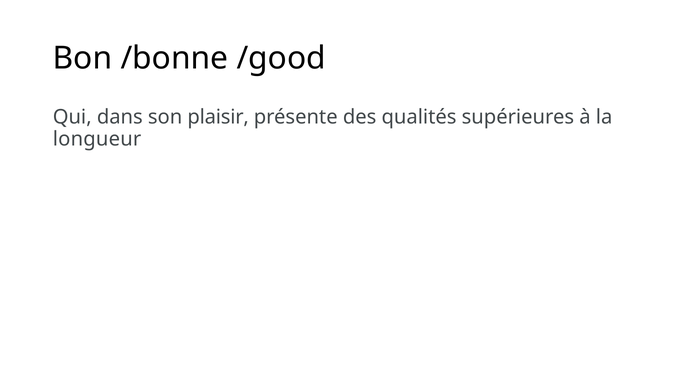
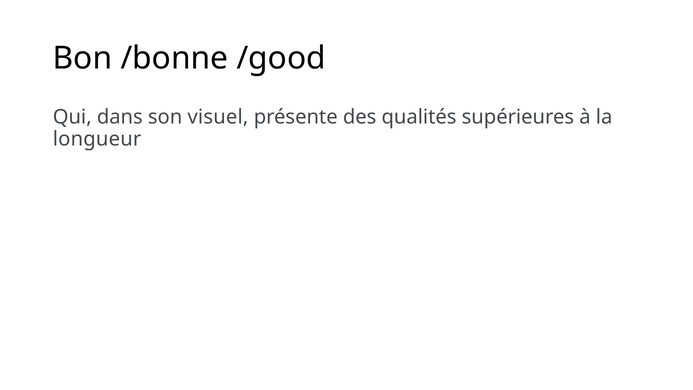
plaisir: plaisir -> visuel (218, 117)
